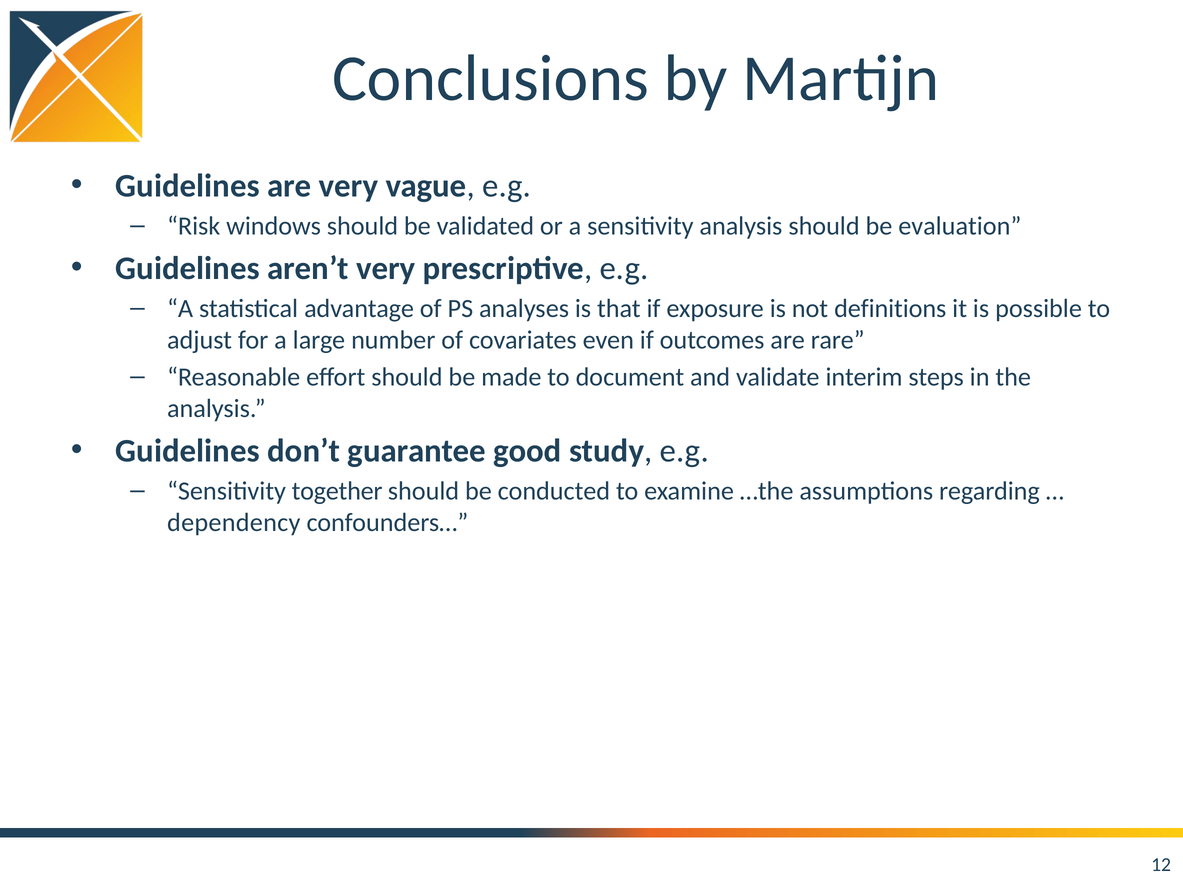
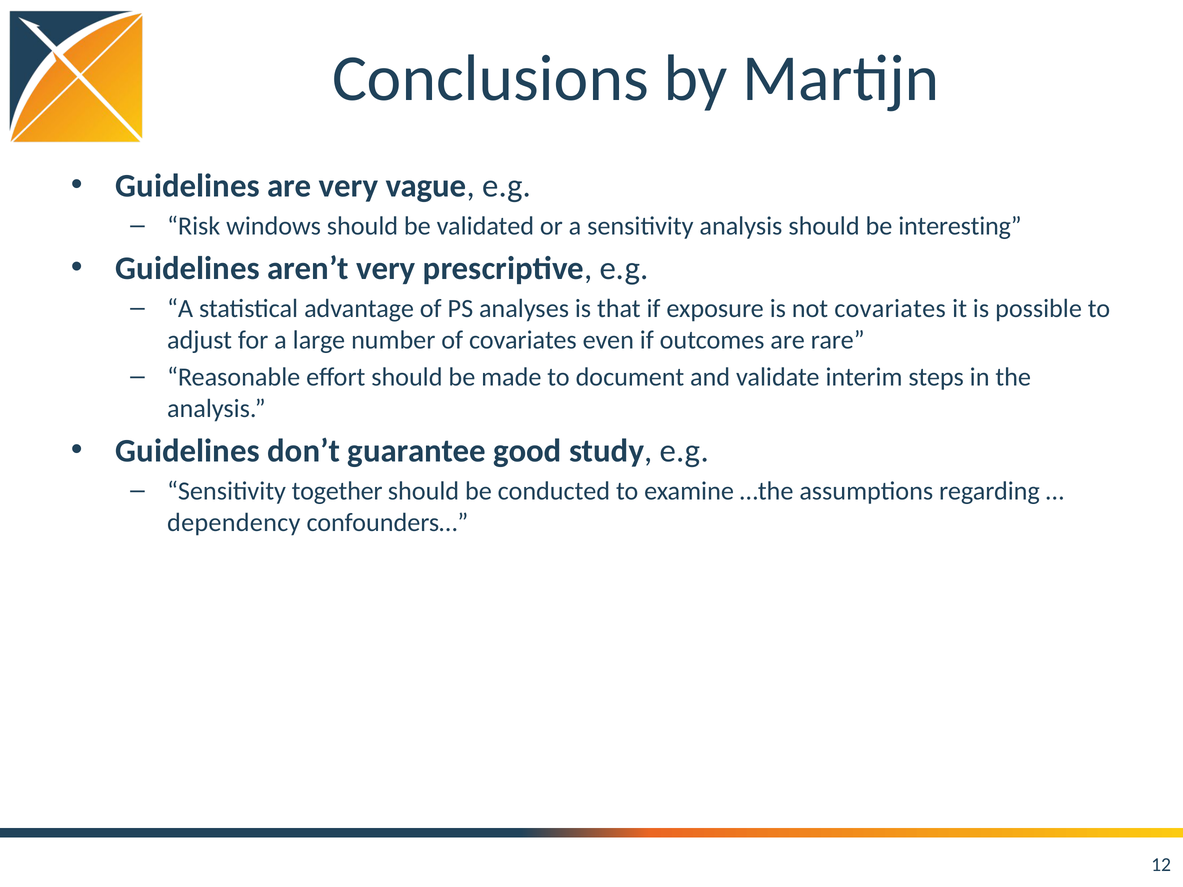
evaluation: evaluation -> interesting (960, 226)
not definitions: definitions -> covariates (890, 309)
